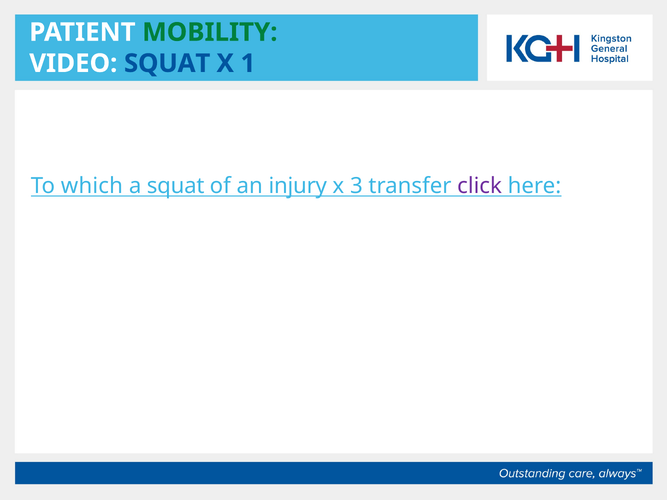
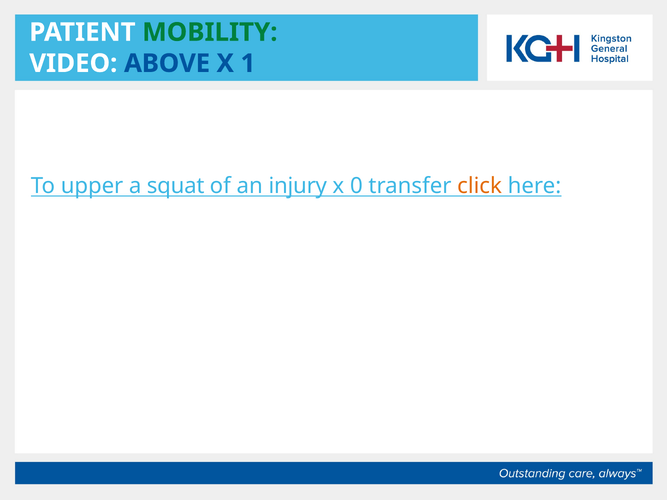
VIDEO SQUAT: SQUAT -> ABOVE (167, 63)
which: which -> upper (92, 186)
3: 3 -> 0 (356, 186)
click colour: purple -> orange (480, 186)
